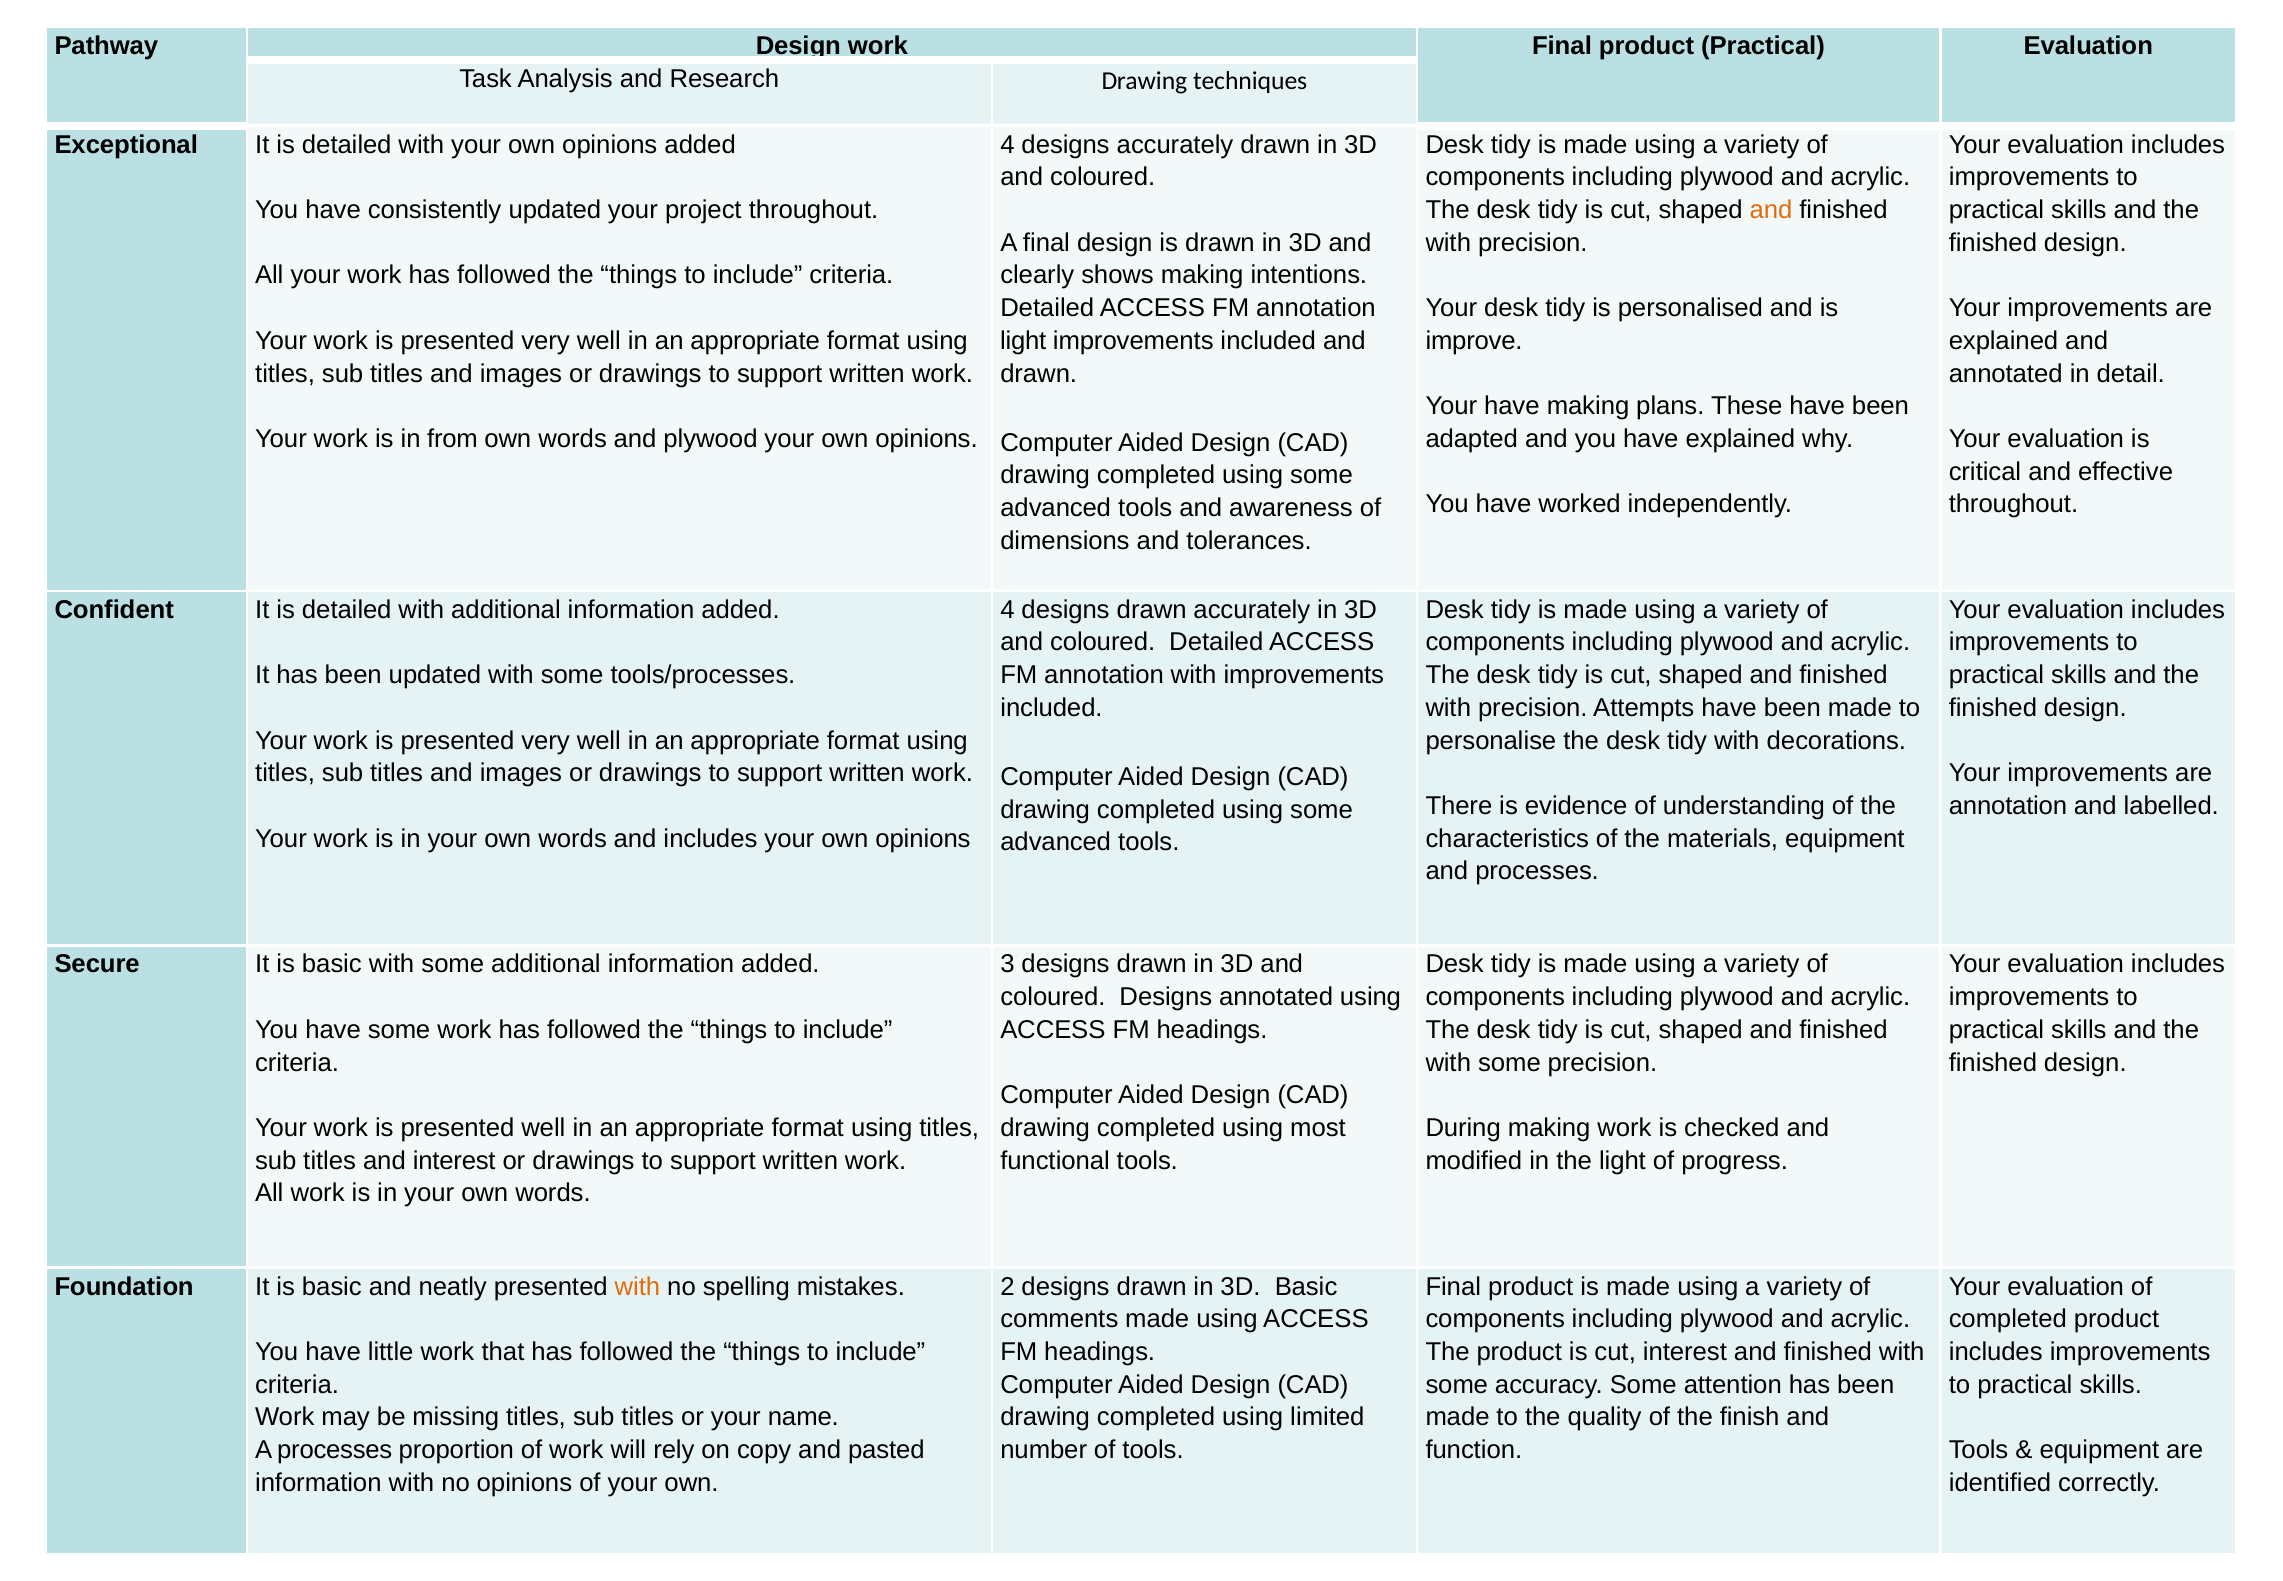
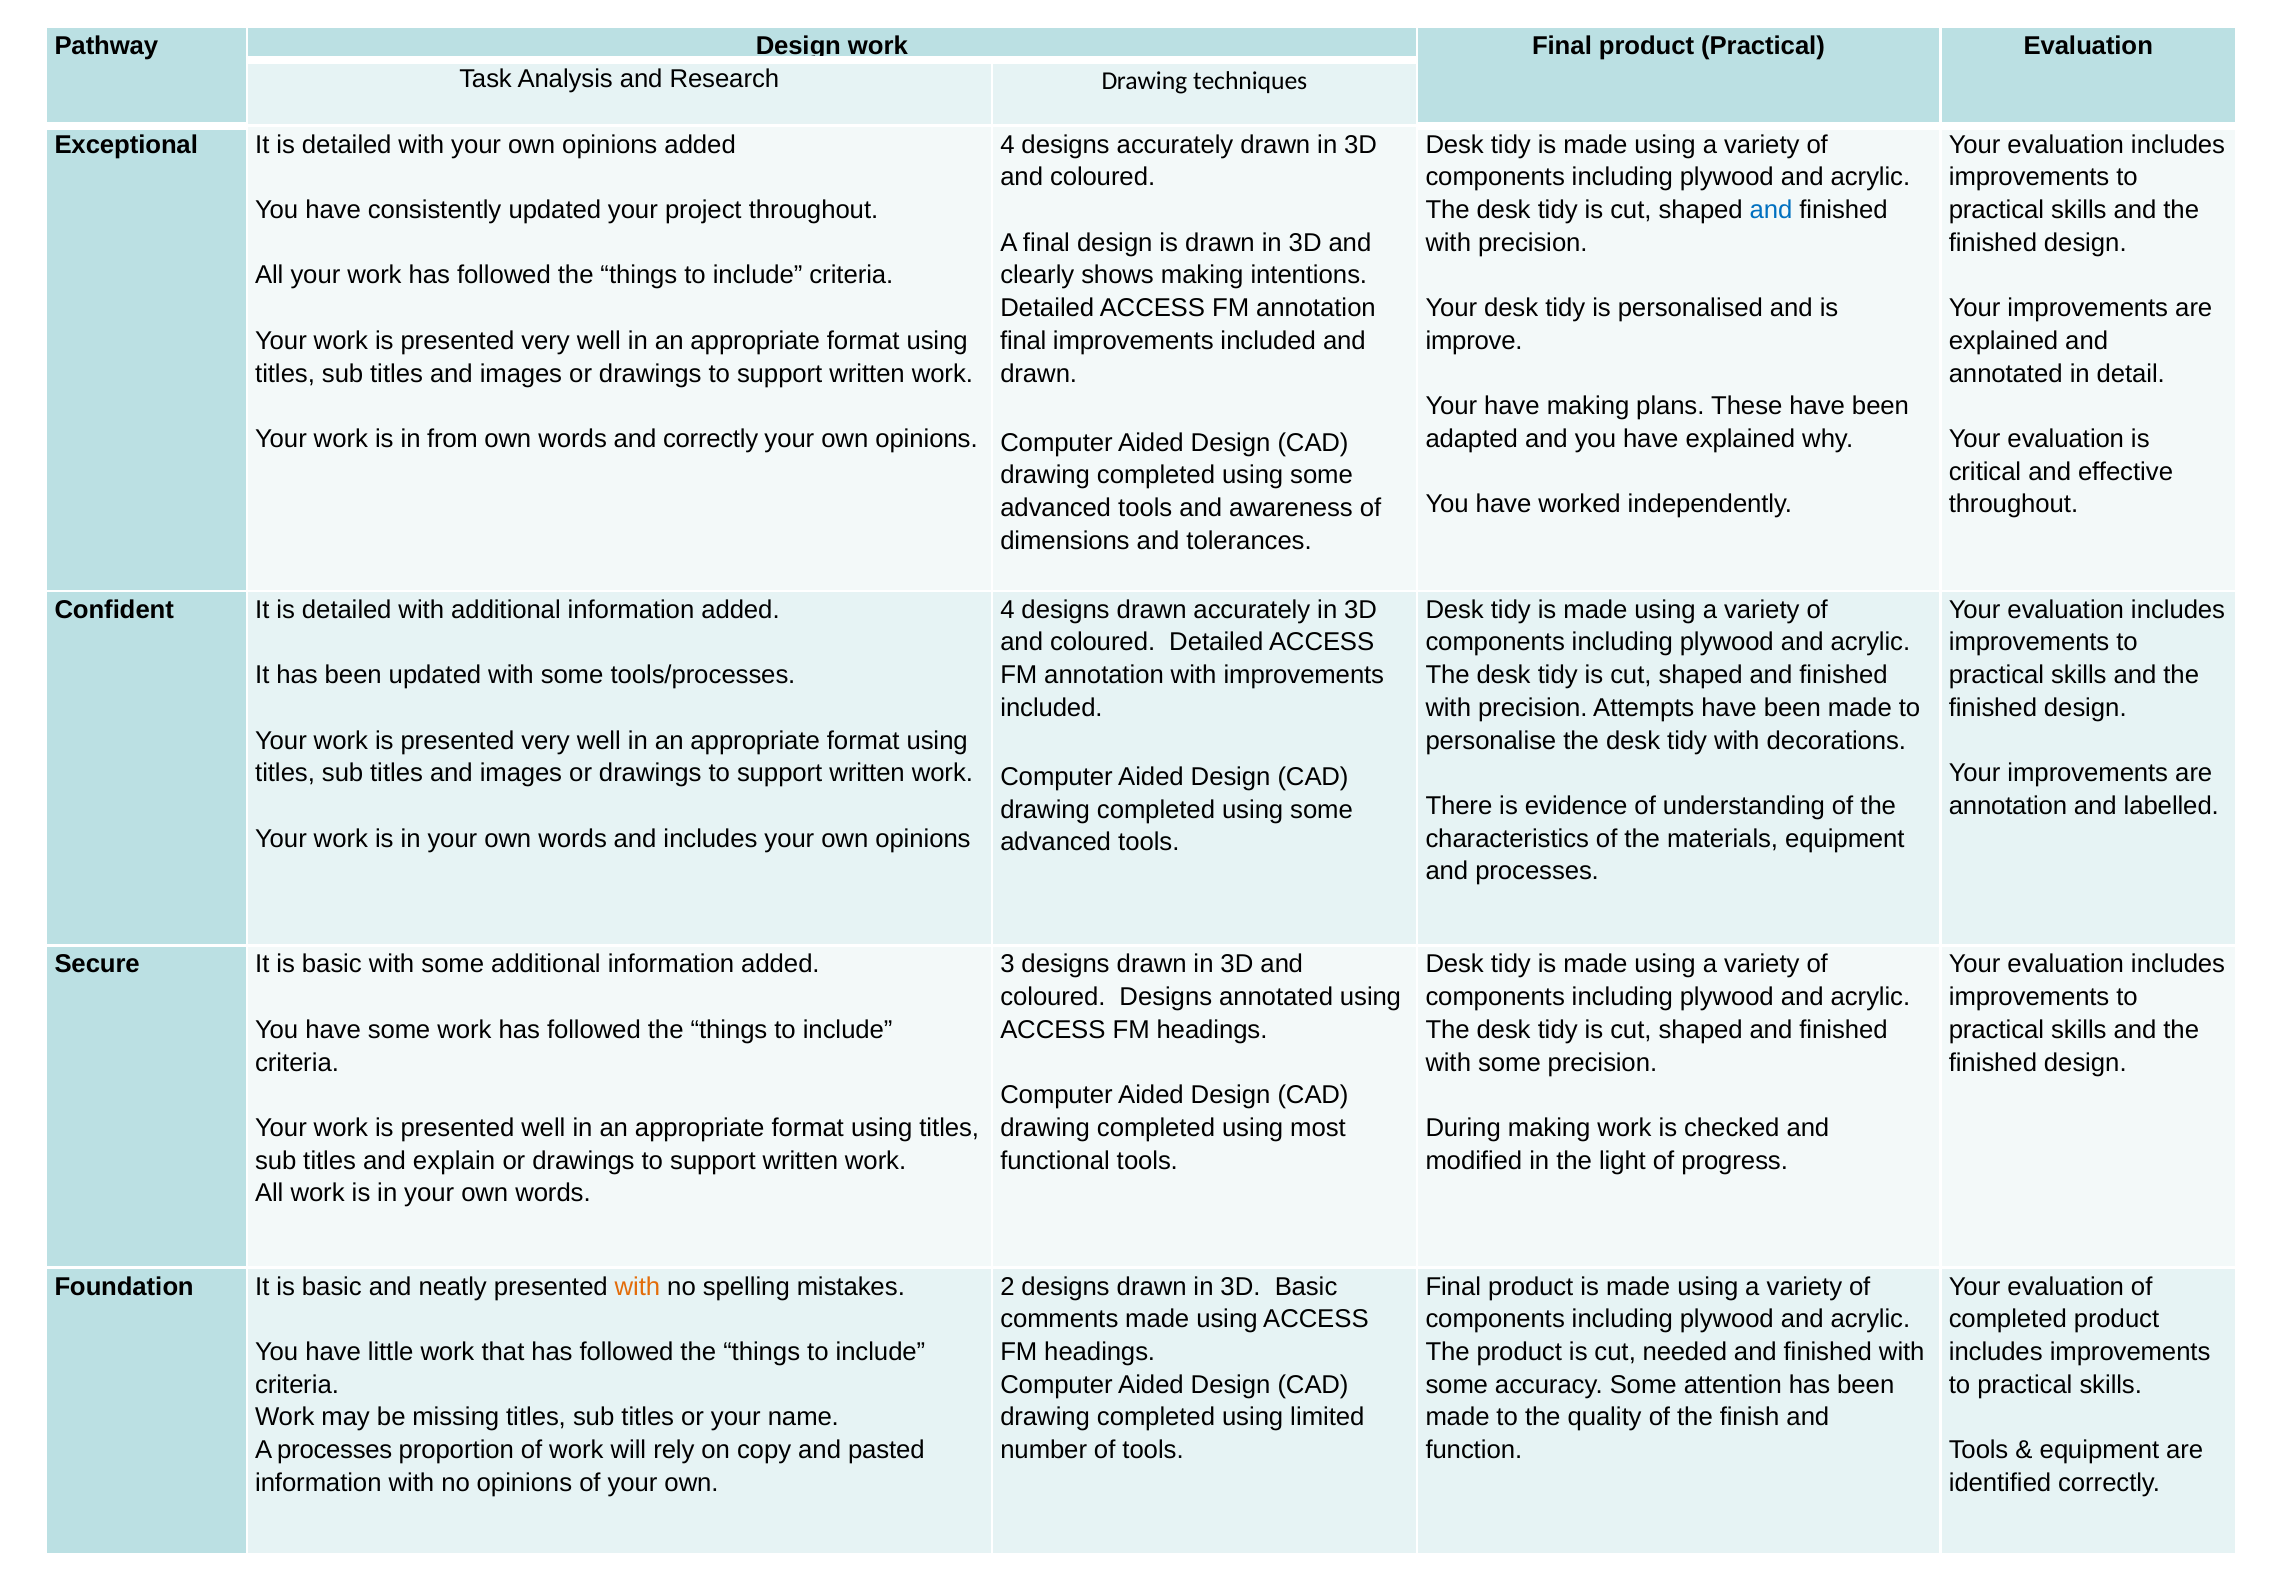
and colour: orange -> blue (1771, 210)
light: light -> final (1023, 341)
and plywood: plywood -> correctly (711, 439)
and interest: interest -> explain (454, 1160)
cut interest: interest -> needed (1685, 1352)
